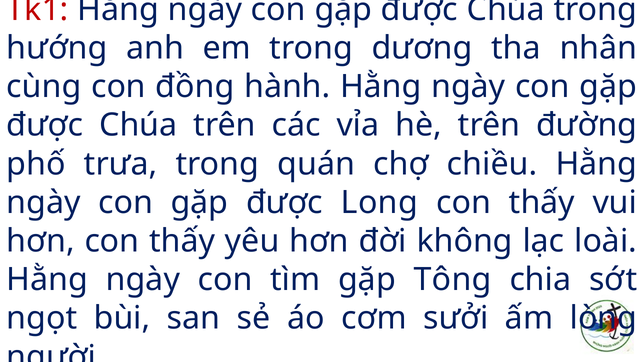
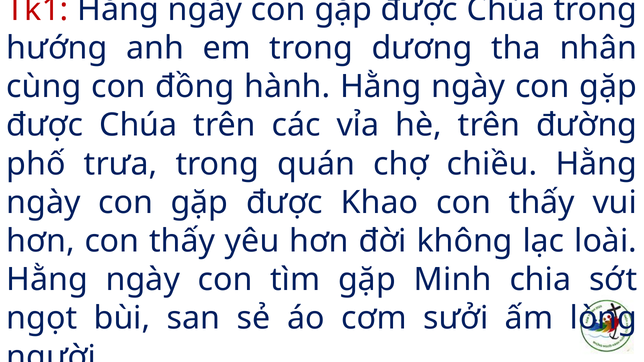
Long: Long -> Khao (379, 203)
Tông: Tông -> Minh (453, 280)
